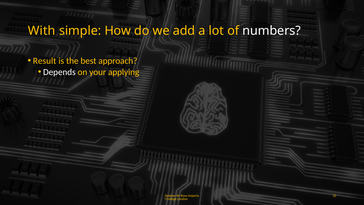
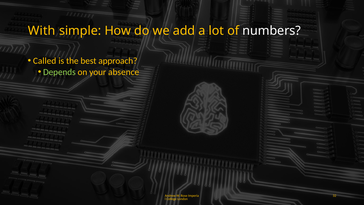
Result: Result -> Called (45, 61)
Depends colour: white -> light green (59, 72)
applying: applying -> absence (124, 72)
